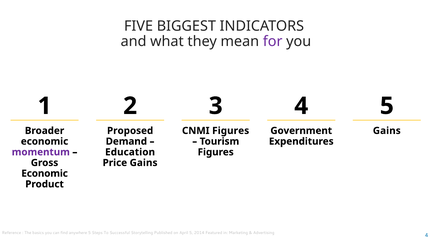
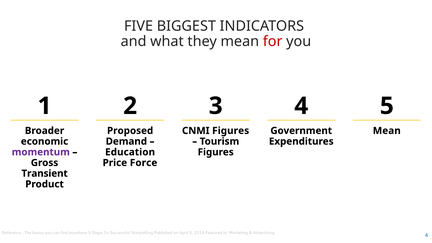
for colour: purple -> red (273, 42)
Gains: Gains -> Mean (387, 131)
Price Gains: Gains -> Force (144, 163)
Economic: Economic -> Transient (45, 173)
